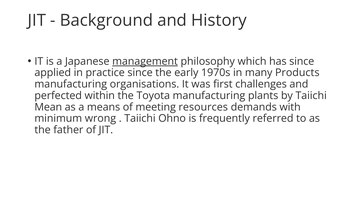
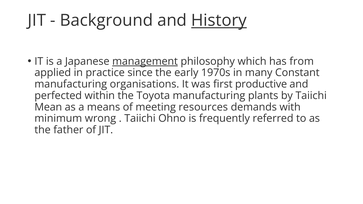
History underline: none -> present (219, 21)
has since: since -> from (302, 61)
Products: Products -> Constant (297, 73)
challenges: challenges -> productive (261, 84)
